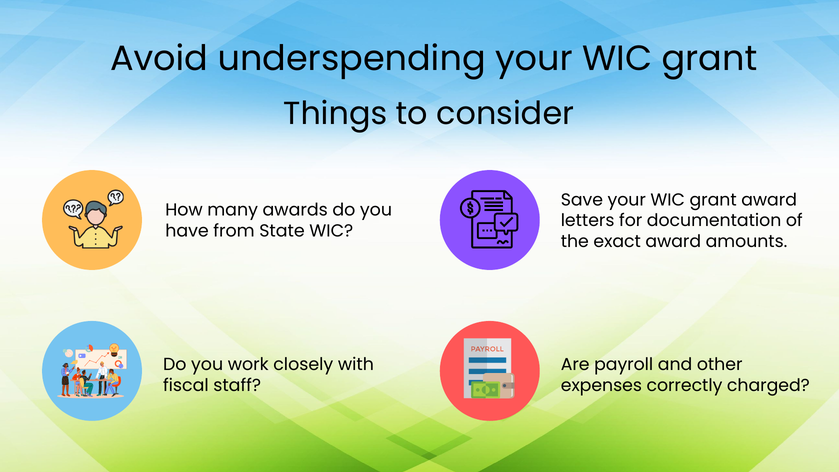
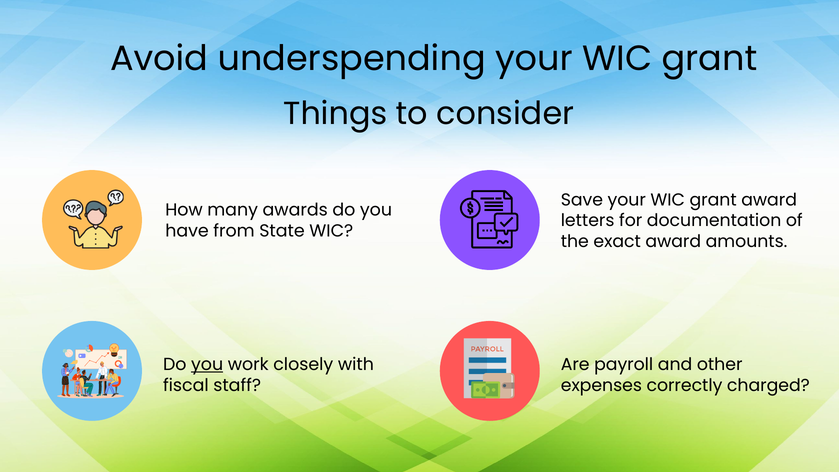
you underline: none -> present (207, 365)
